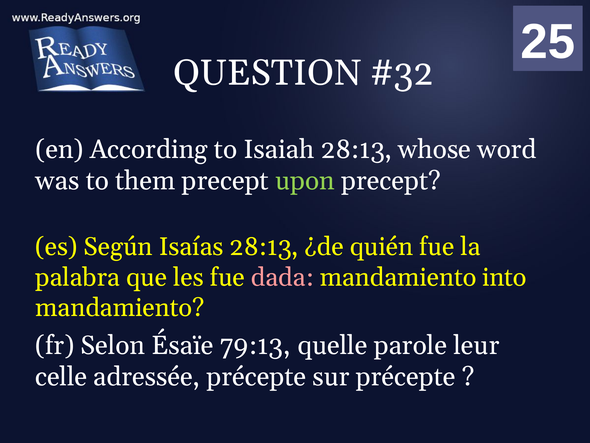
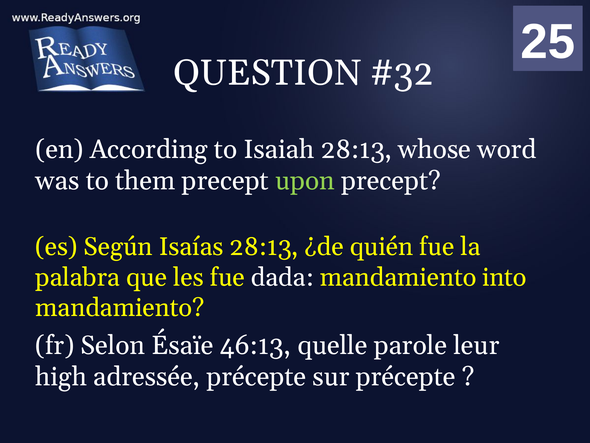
dada colour: pink -> white (282, 277)
79:13: 79:13 -> 46:13 (255, 345)
celle: celle -> high (61, 376)
